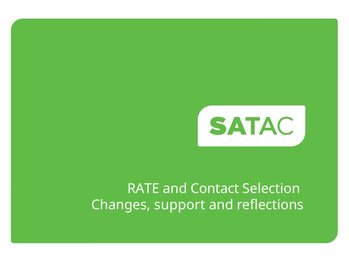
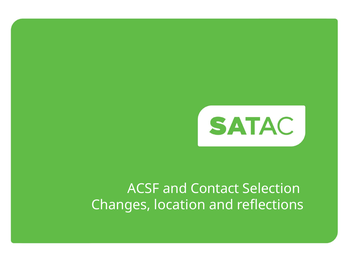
RATE: RATE -> ACSF (143, 188)
support: support -> location (180, 205)
